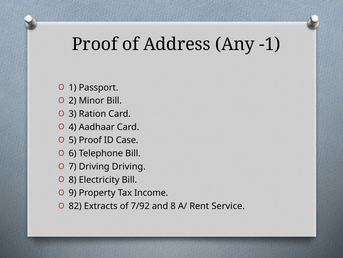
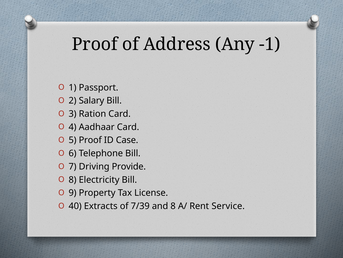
Minor: Minor -> Salary (92, 100)
Driving Driving: Driving -> Provide (129, 166)
Income: Income -> License (151, 192)
82: 82 -> 40 (75, 206)
7/92: 7/92 -> 7/39 (140, 206)
